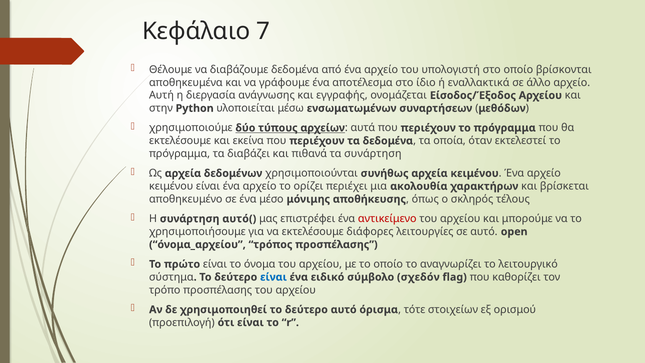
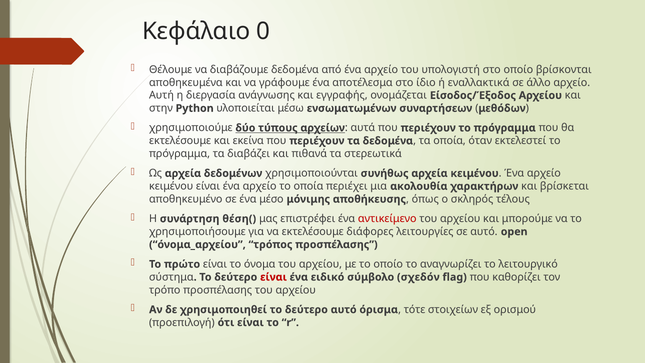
7: 7 -> 0 (263, 31)
τα συνάρτηση: συνάρτηση -> στερεωτικά (373, 154)
το ορίζει: ορίζει -> οποία (308, 186)
αυτό(: αυτό( -> θέση( (239, 219)
είναι colour: blue -> red (273, 277)
